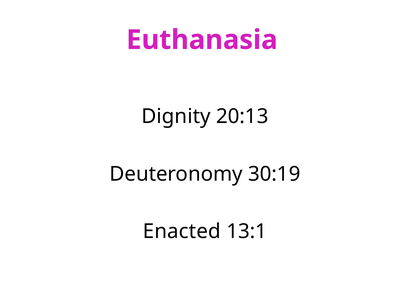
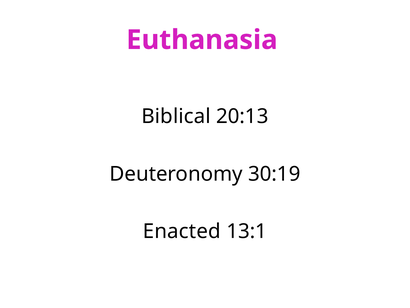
Dignity: Dignity -> Biblical (176, 116)
